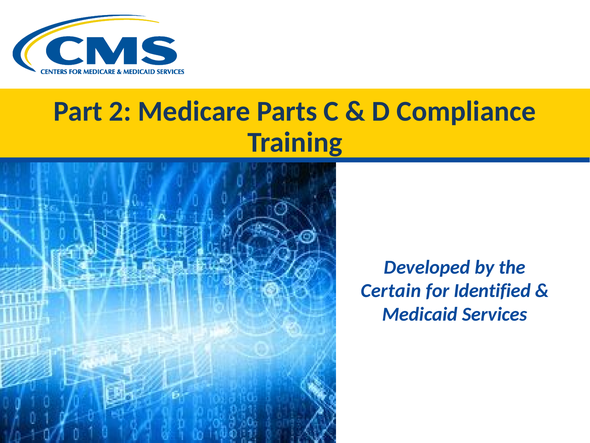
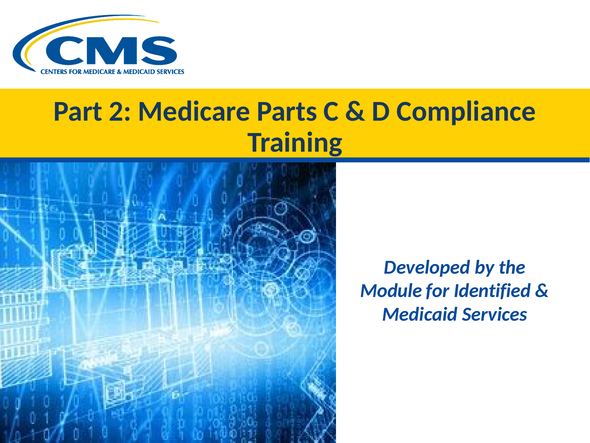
Certain: Certain -> Module (391, 290)
